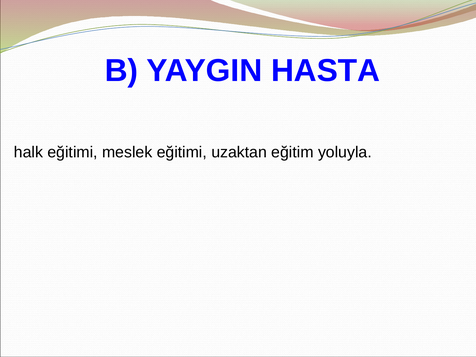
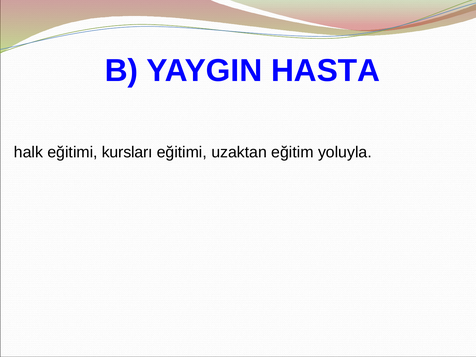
meslek: meslek -> kursları (127, 152)
